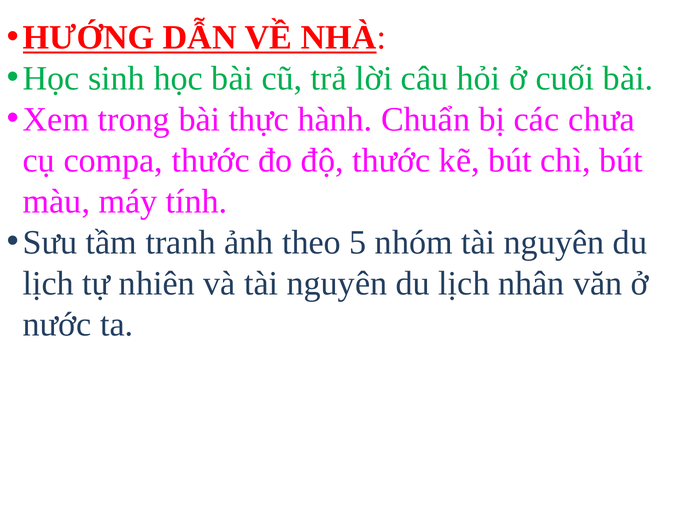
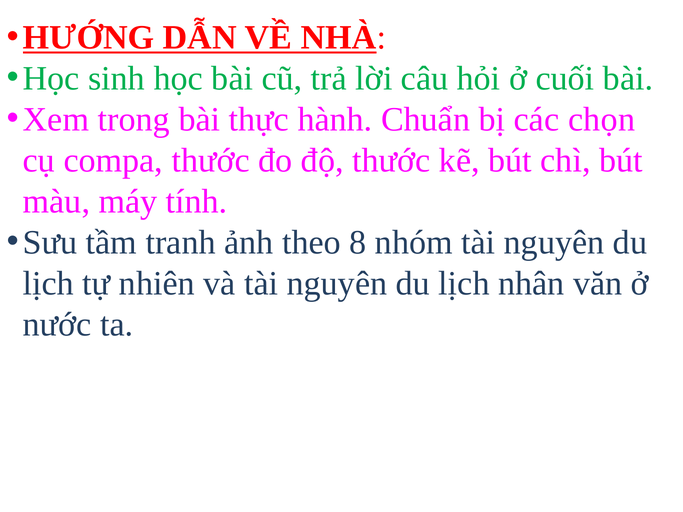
chưa: chưa -> chọn (602, 120)
5: 5 -> 8 (358, 242)
